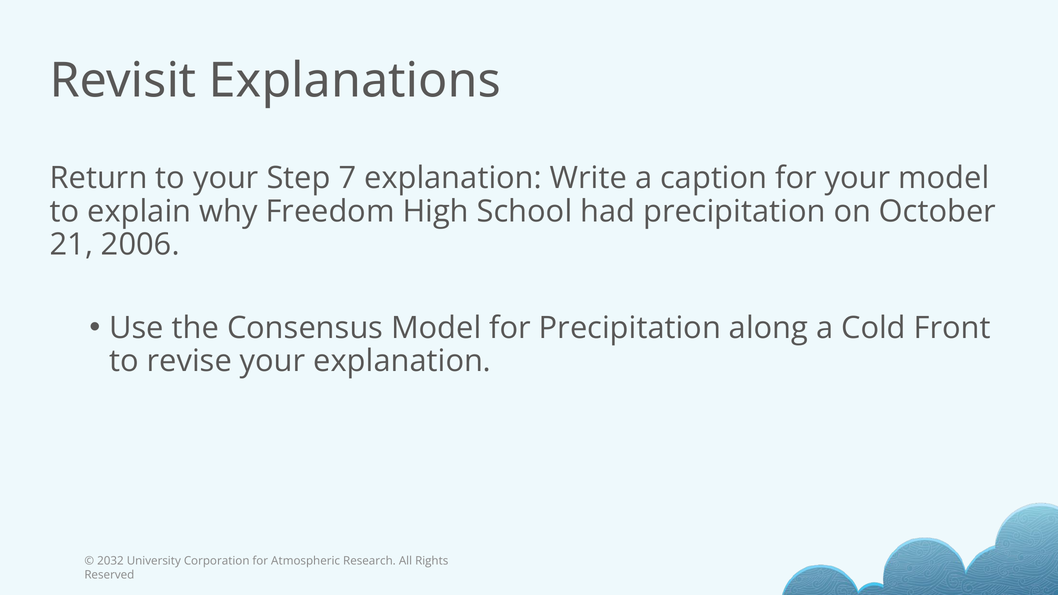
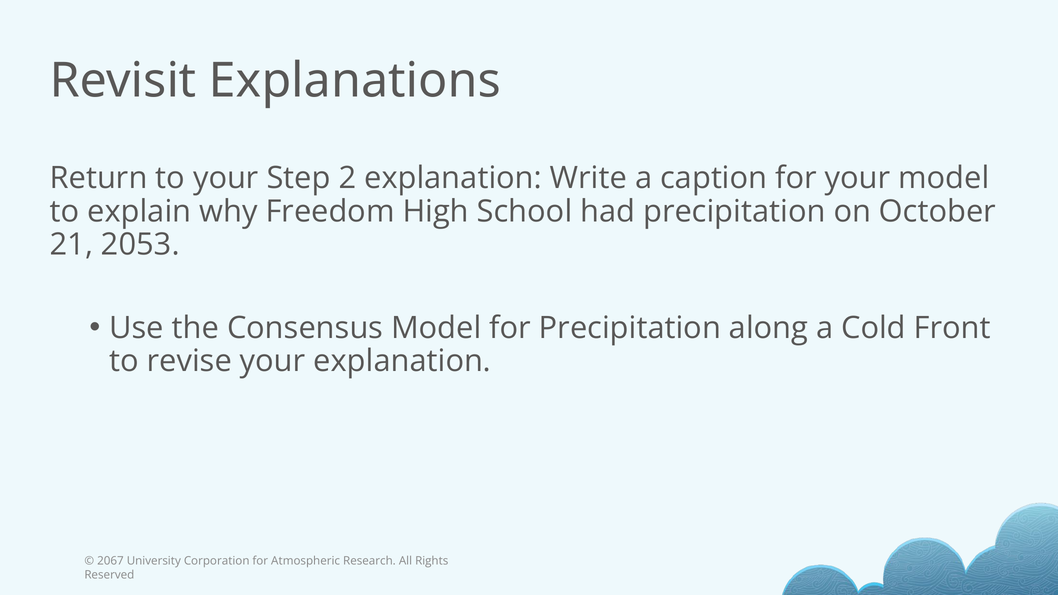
7: 7 -> 2 (347, 178)
2006: 2006 -> 2053 (140, 245)
2032: 2032 -> 2067 (110, 561)
